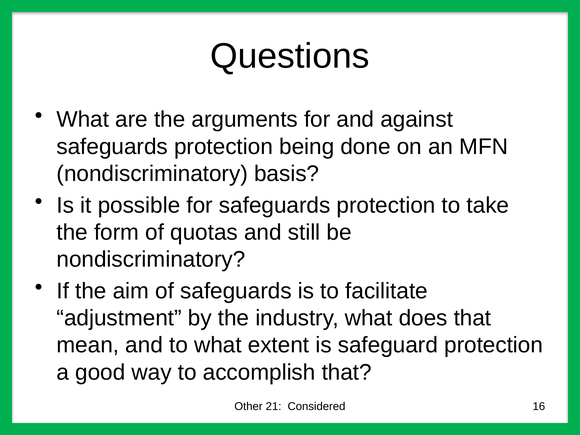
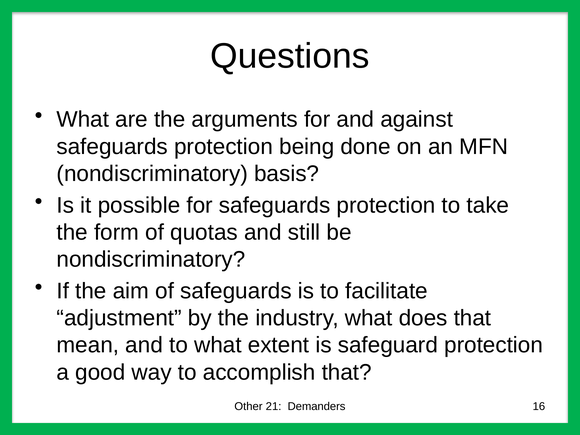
Considered: Considered -> Demanders (317, 407)
